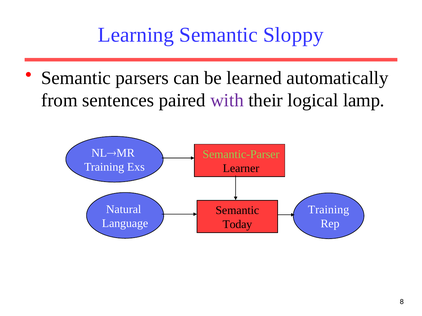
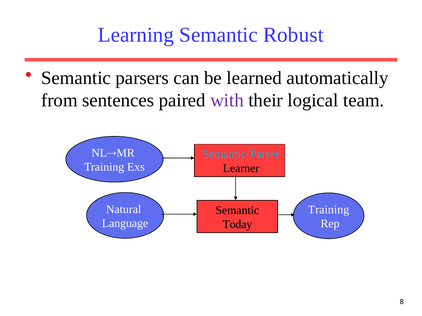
Sloppy: Sloppy -> Robust (293, 35)
lamp: lamp -> team (364, 100)
Semantic-Parser colour: light green -> light blue (241, 154)
